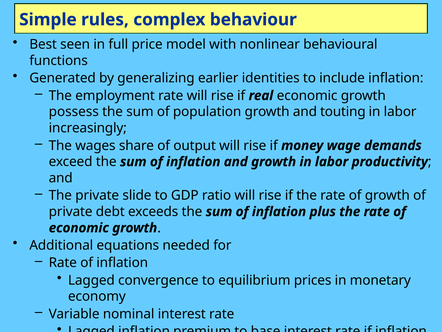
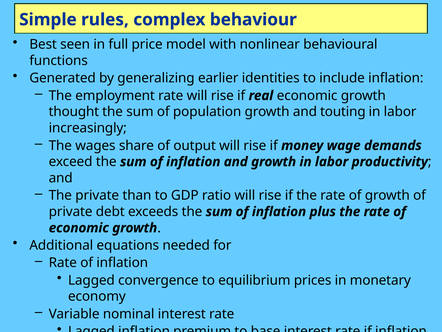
possess: possess -> thought (74, 112)
slide: slide -> than (137, 195)
